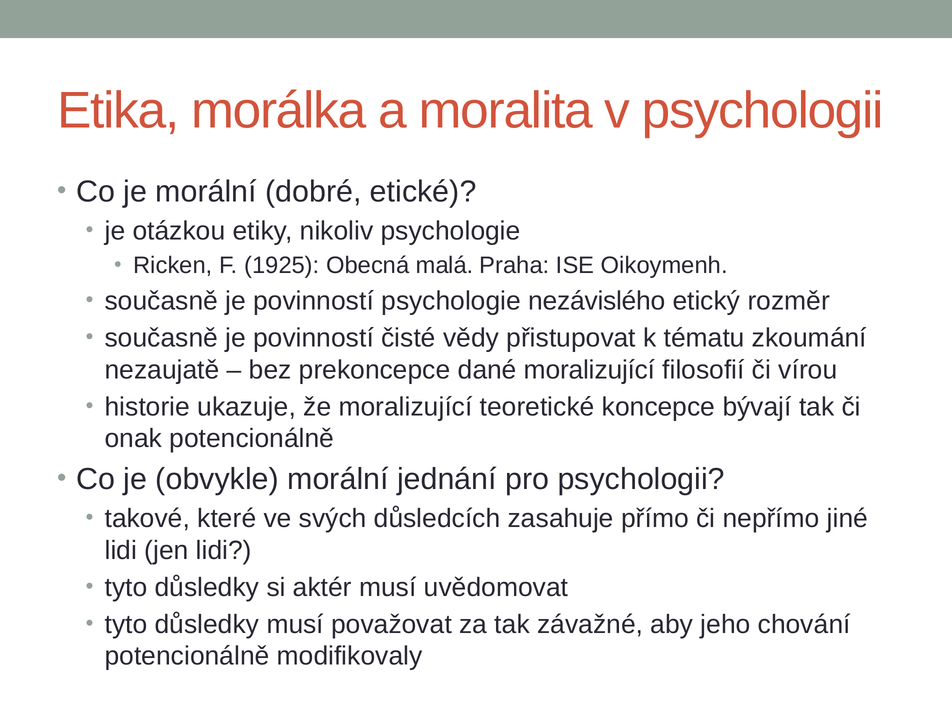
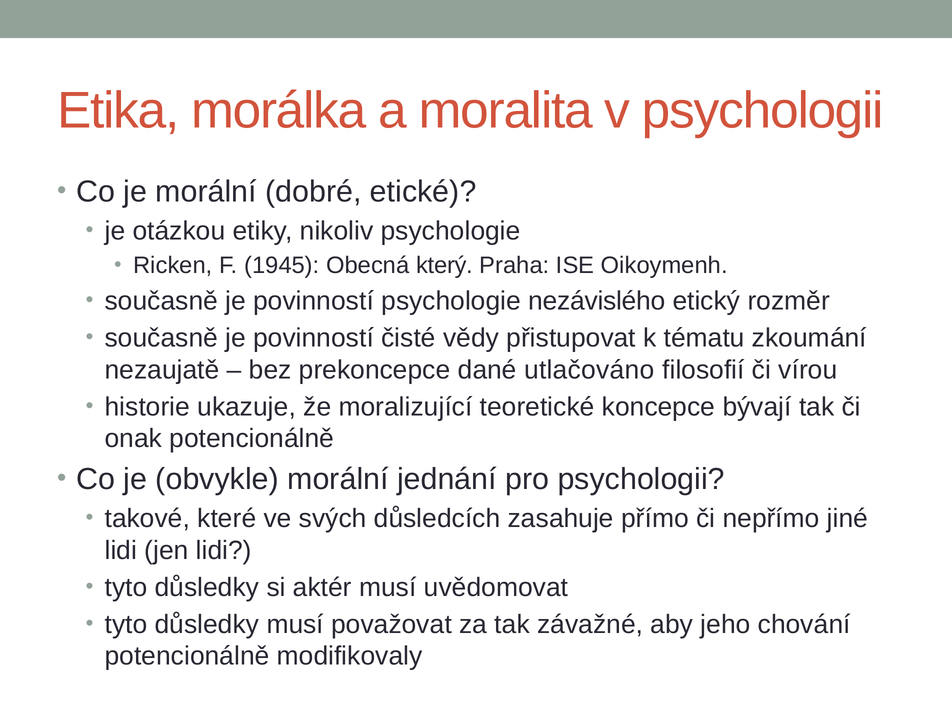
1925: 1925 -> 1945 (282, 266)
malá: malá -> který (445, 266)
dané moralizující: moralizující -> utlačováno (589, 370)
